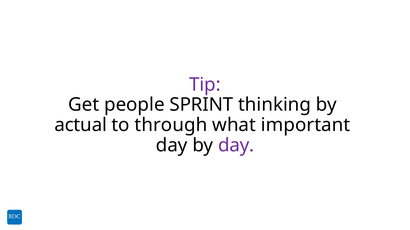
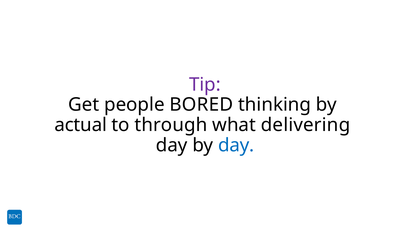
SPRINT: SPRINT -> BORED (201, 105)
important: important -> delivering (306, 125)
day colour: purple -> blue (236, 146)
